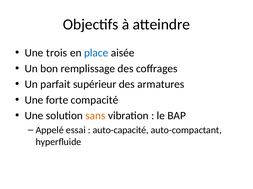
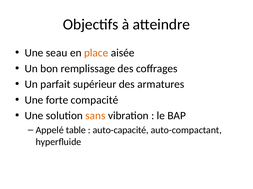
trois: trois -> seau (57, 53)
place colour: blue -> orange (96, 53)
essai: essai -> table (76, 131)
